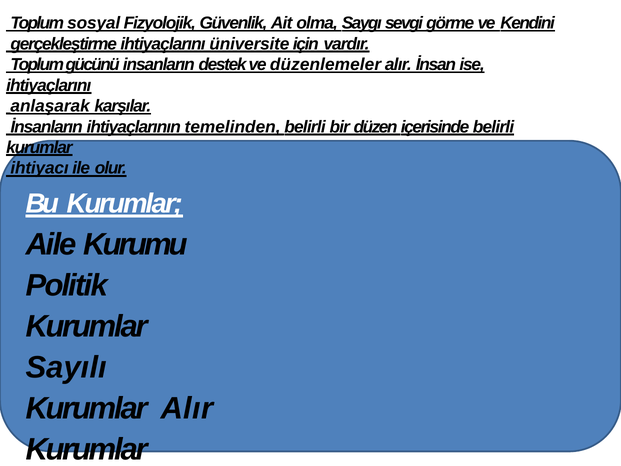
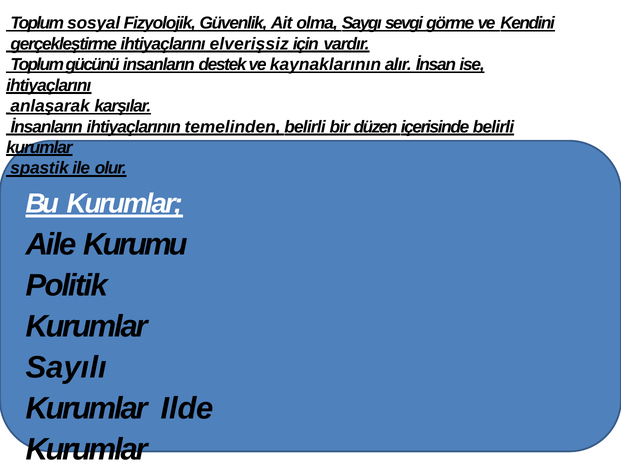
üniversite: üniversite -> elverişsiz (249, 44)
düzenlemeler: düzenlemeler -> kaynaklarının (326, 65)
ihtiyacı: ihtiyacı -> spastik (40, 168)
Kurumlar Alır: Alır -> Ilde (187, 408)
